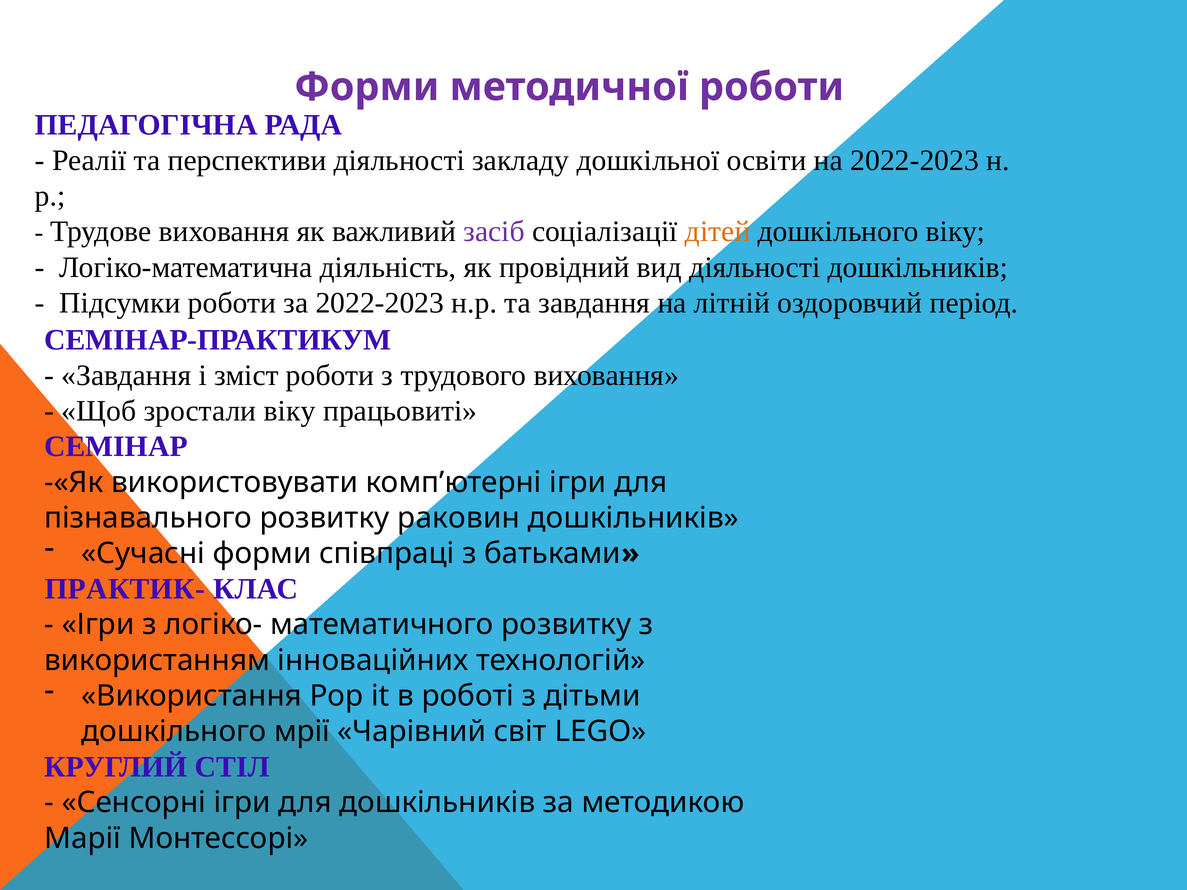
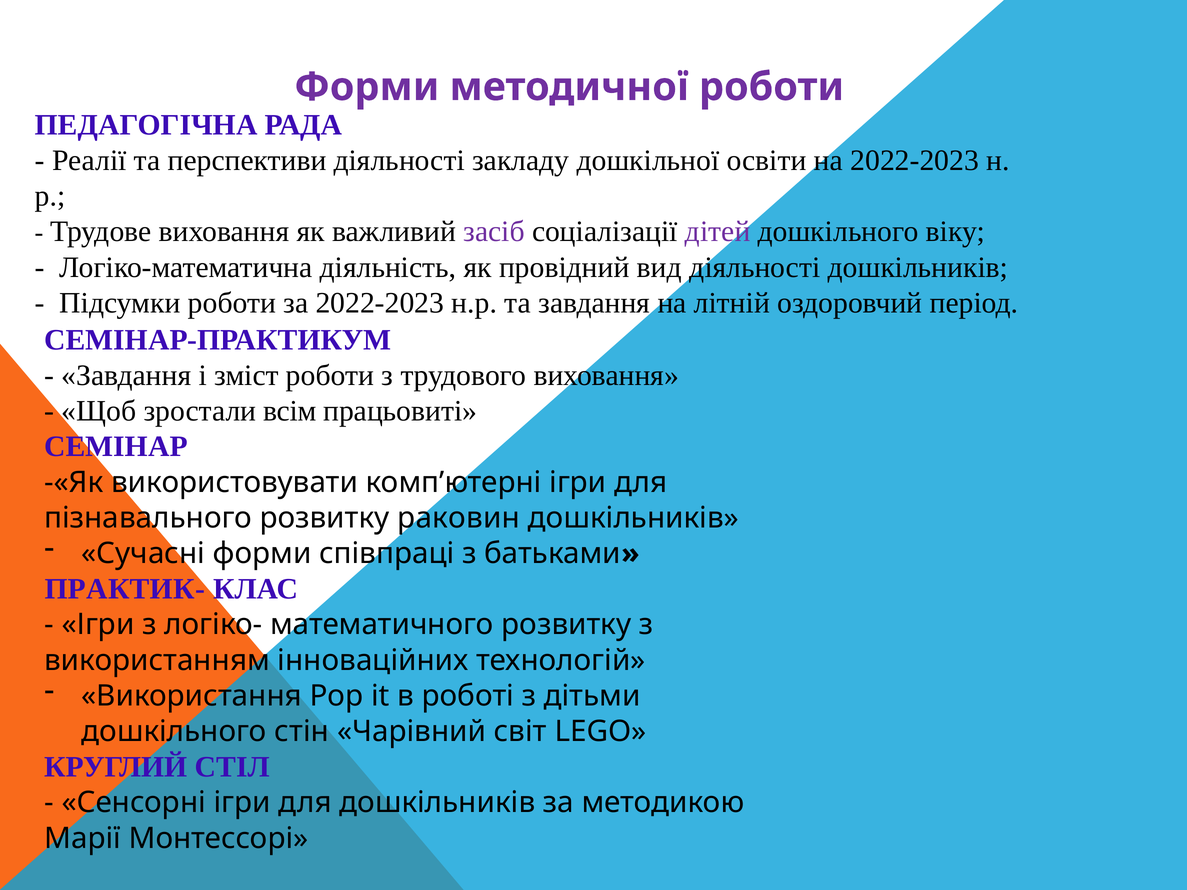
дітей colour: orange -> purple (718, 232)
зростали віку: віку -> всім (290, 411)
мрії: мрії -> стін (302, 732)
